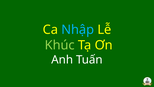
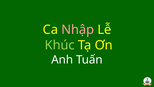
Nhập colour: light blue -> pink (78, 30)
